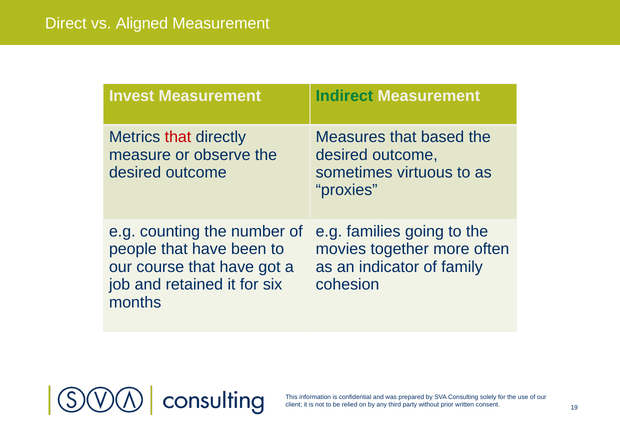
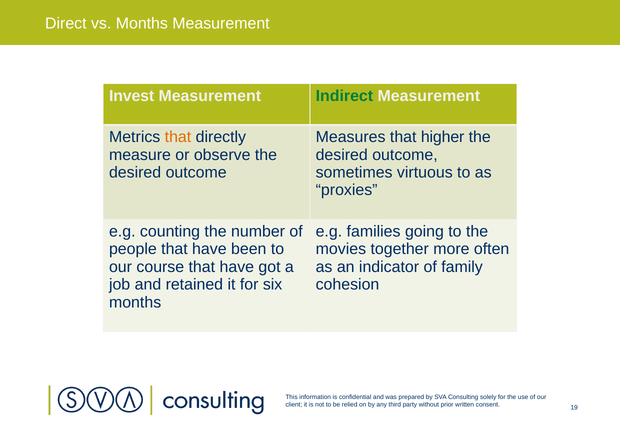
vs Aligned: Aligned -> Months (142, 24)
that colour: red -> orange (178, 137)
based: based -> higher (443, 137)
